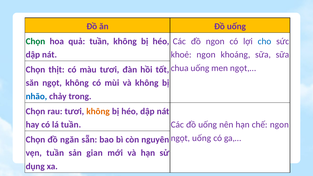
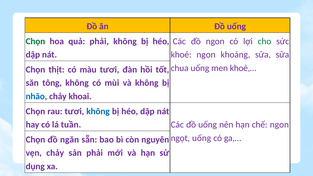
quả tuần: tuần -> phải (99, 41)
cho colour: blue -> green (264, 41)
ngọt,…: ngọt,… -> khoẻ,… (243, 68)
săn ngọt: ngọt -> tông (52, 83)
trong: trong -> khoai (80, 96)
không colour: orange -> blue (98, 111)
vẹn tuần: tuần -> chảy (55, 153)
sản gian: gian -> phải (95, 153)
